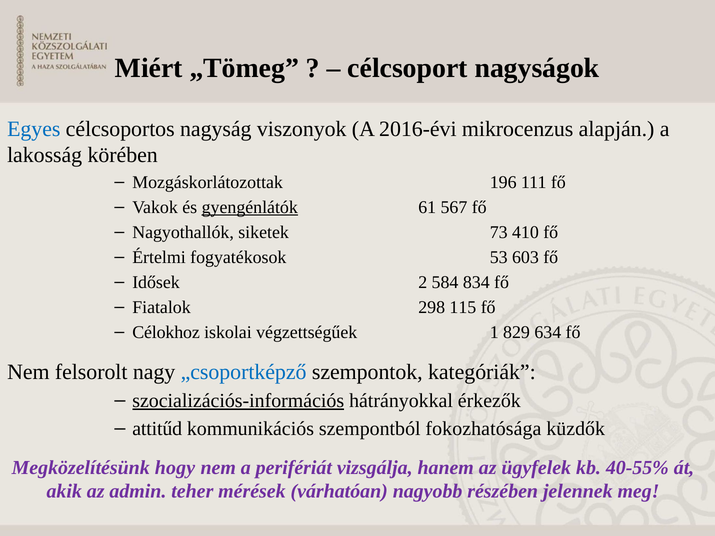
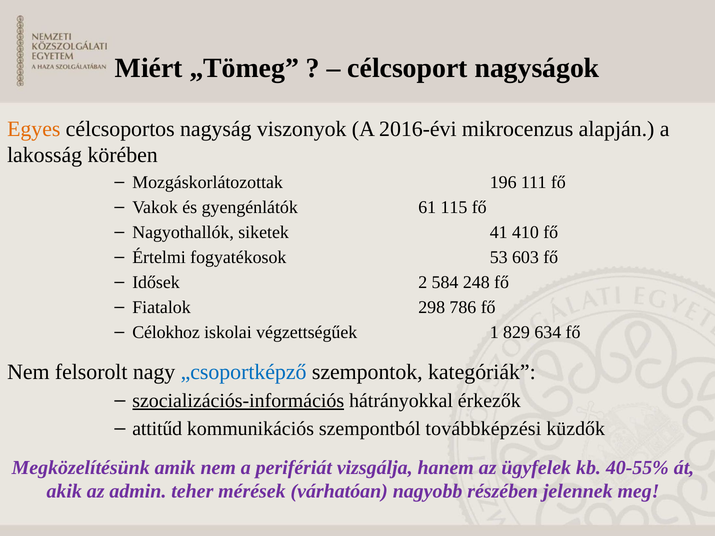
Egyes colour: blue -> orange (34, 129)
gyengénlátók underline: present -> none (250, 207)
567: 567 -> 115 (454, 207)
73: 73 -> 41 (499, 232)
834: 834 -> 248 (476, 282)
115: 115 -> 786 (463, 308)
fokozhatósága: fokozhatósága -> továbbképzési (483, 429)
hogy: hogy -> amik (175, 468)
